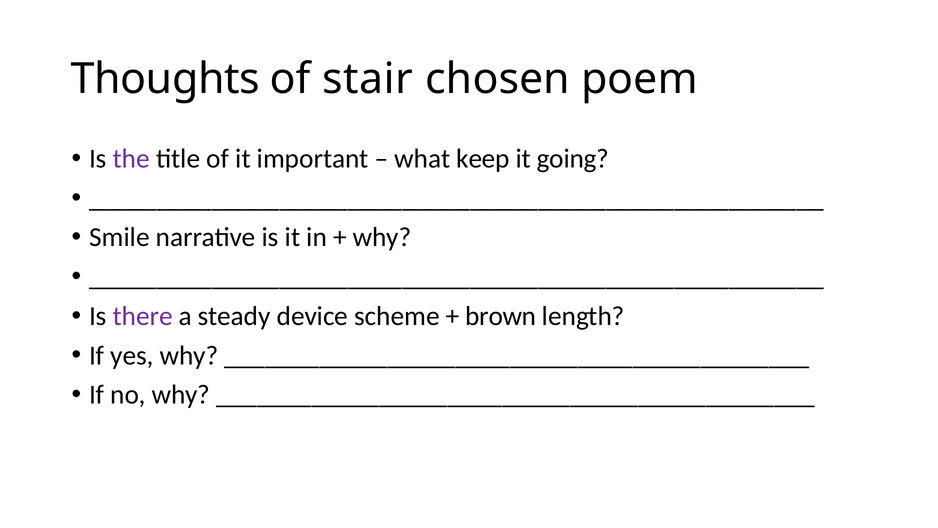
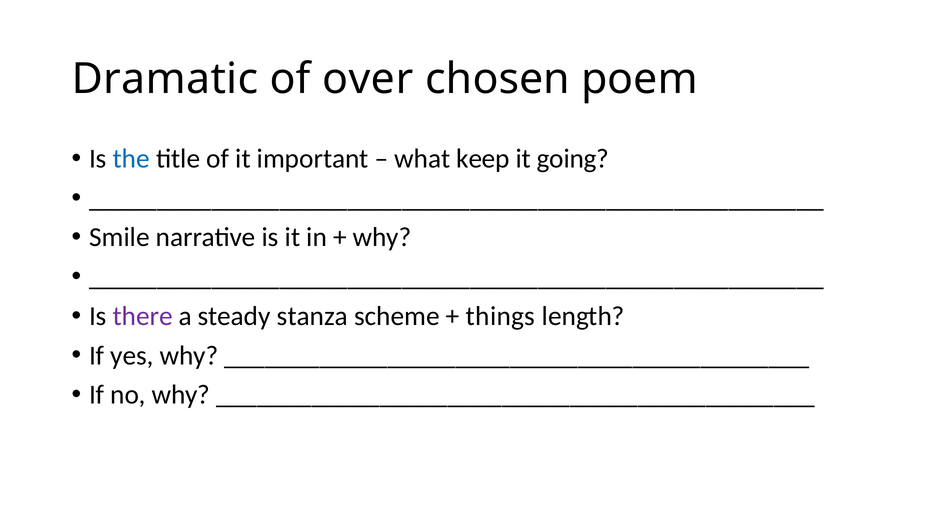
Thoughts: Thoughts -> Dramatic (165, 79)
stair: stair -> over (368, 79)
the colour: purple -> blue (131, 159)
device: device -> stanza (312, 316)
brown: brown -> things (501, 316)
